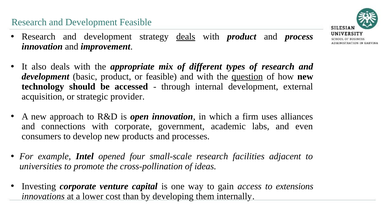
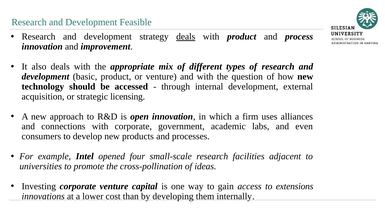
or feasible: feasible -> venture (161, 76)
question underline: present -> none (247, 76)
provider: provider -> licensing (128, 96)
